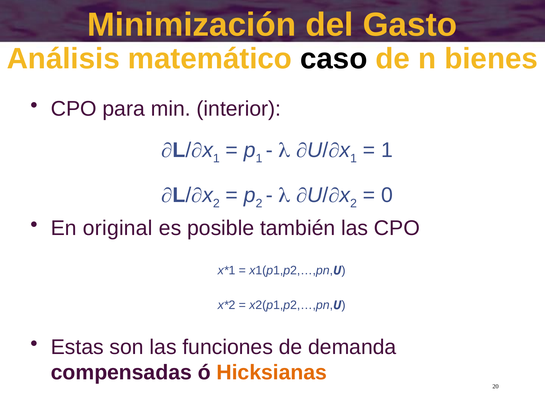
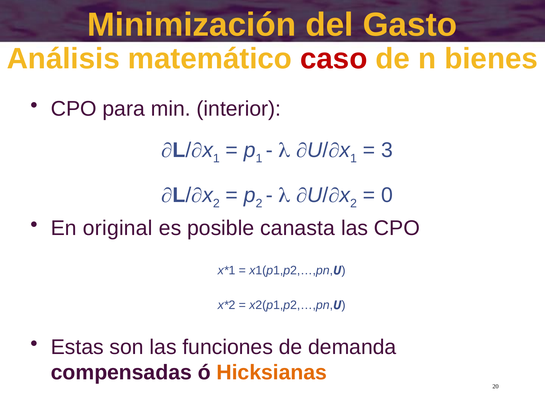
caso colour: black -> red (334, 59)
1: 1 -> 3 (387, 150)
también: también -> canasta (298, 228)
